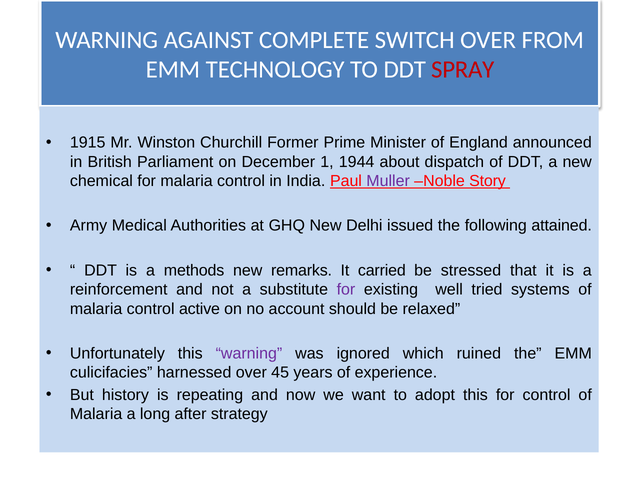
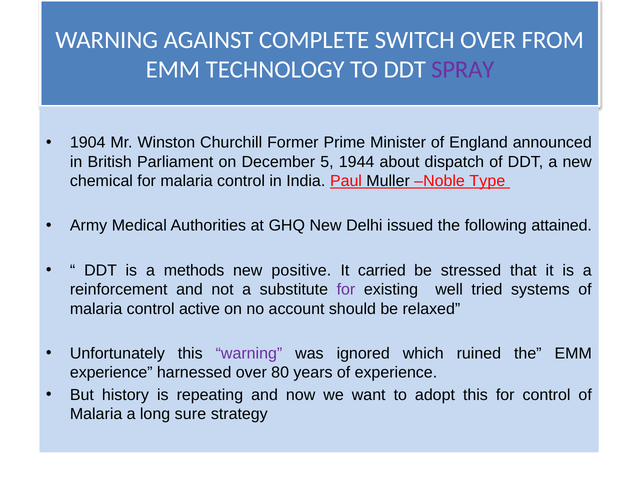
SPRAY colour: red -> purple (463, 70)
1915: 1915 -> 1904 (88, 143)
1: 1 -> 5 (327, 162)
Muller colour: purple -> black (388, 181)
Story: Story -> Type (487, 181)
remarks: remarks -> positive (301, 271)
culicifacies: culicifacies -> experience (111, 373)
45: 45 -> 80 (280, 373)
after: after -> sure (190, 414)
